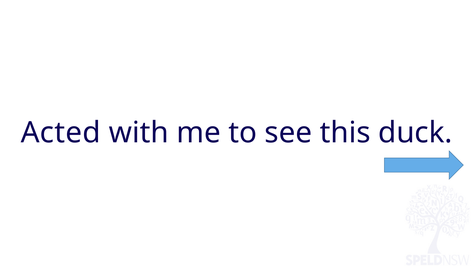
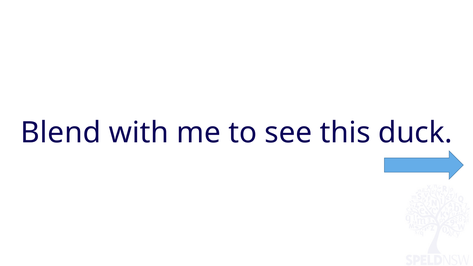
Acted: Acted -> Blend (61, 133)
